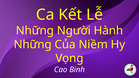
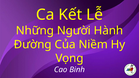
Những: Những -> Đường (33, 45)
